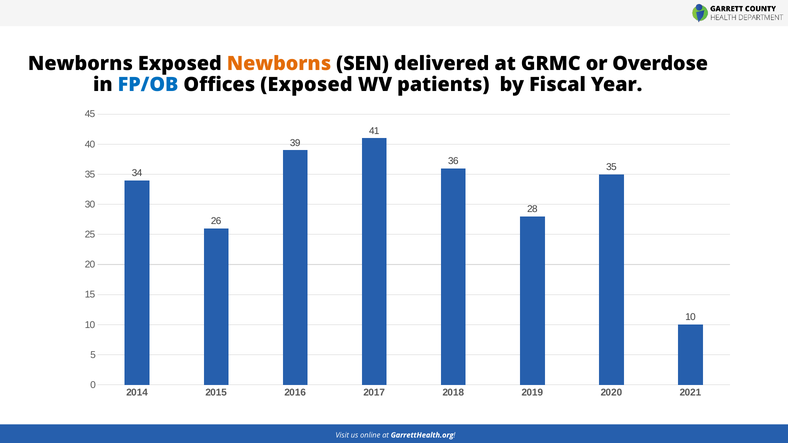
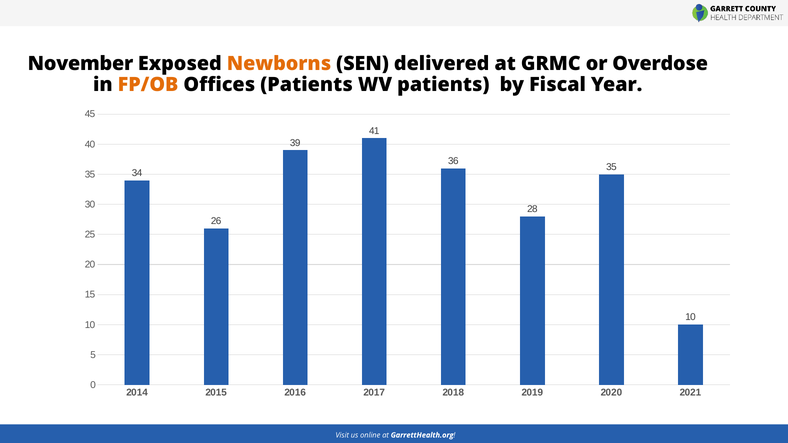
Newborns: Newborns -> November (81, 64)
FP/OB colour: blue -> orange (148, 85)
Offices Exposed: Exposed -> Patients (307, 85)
